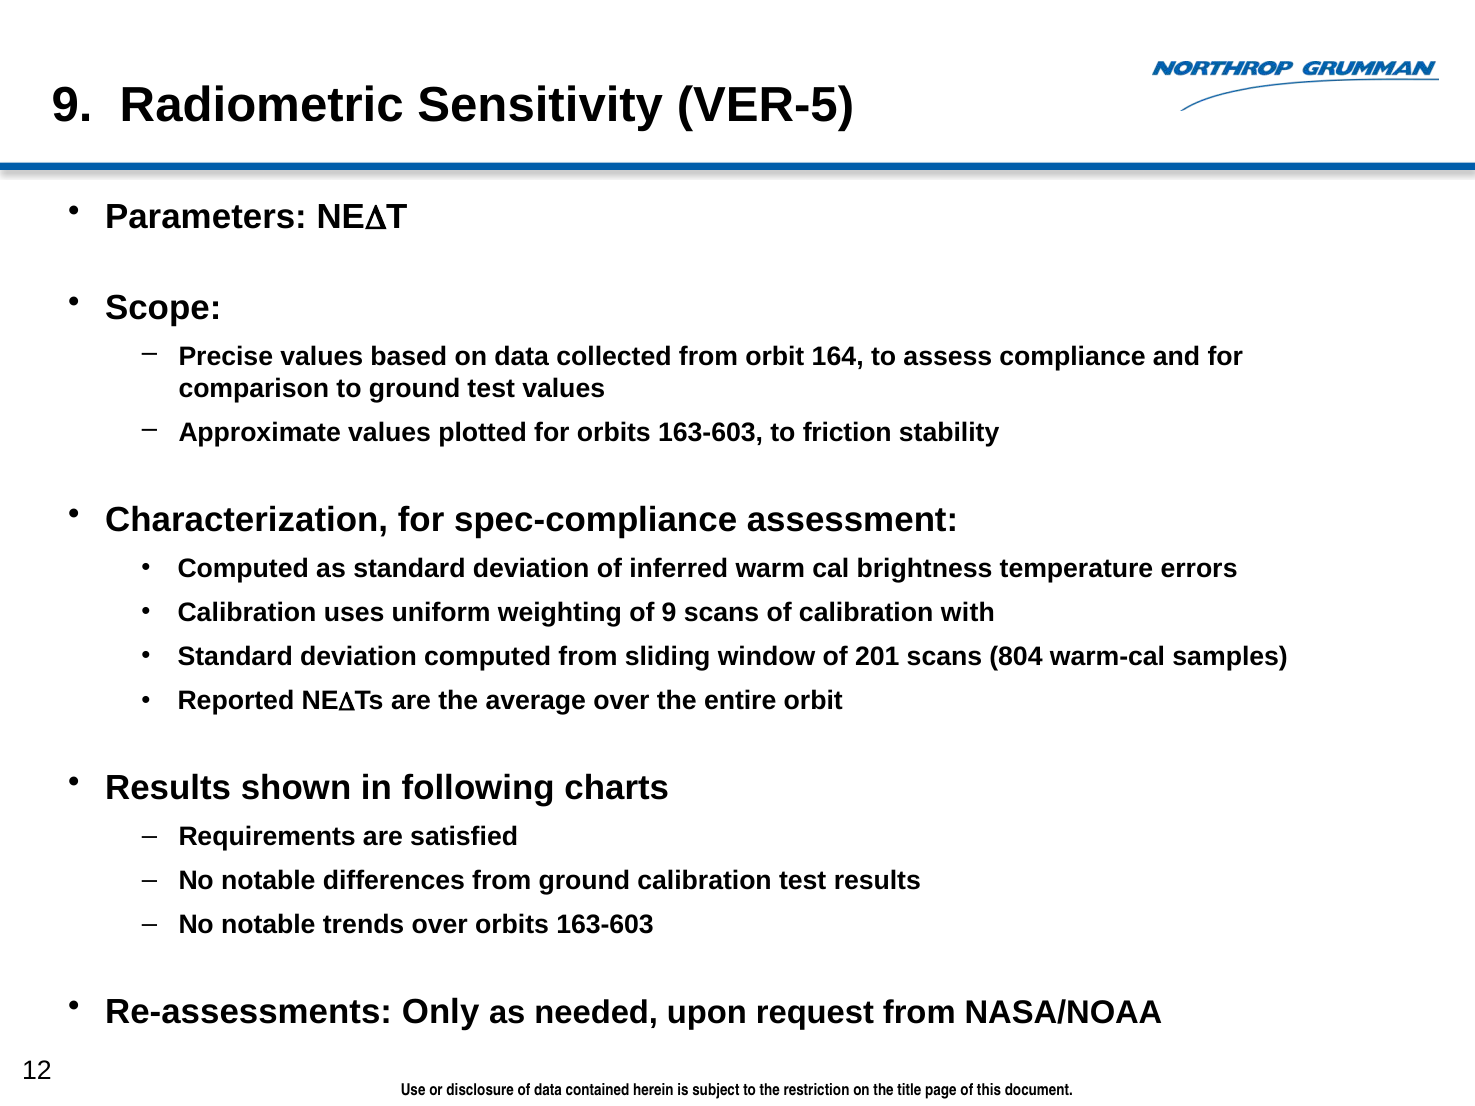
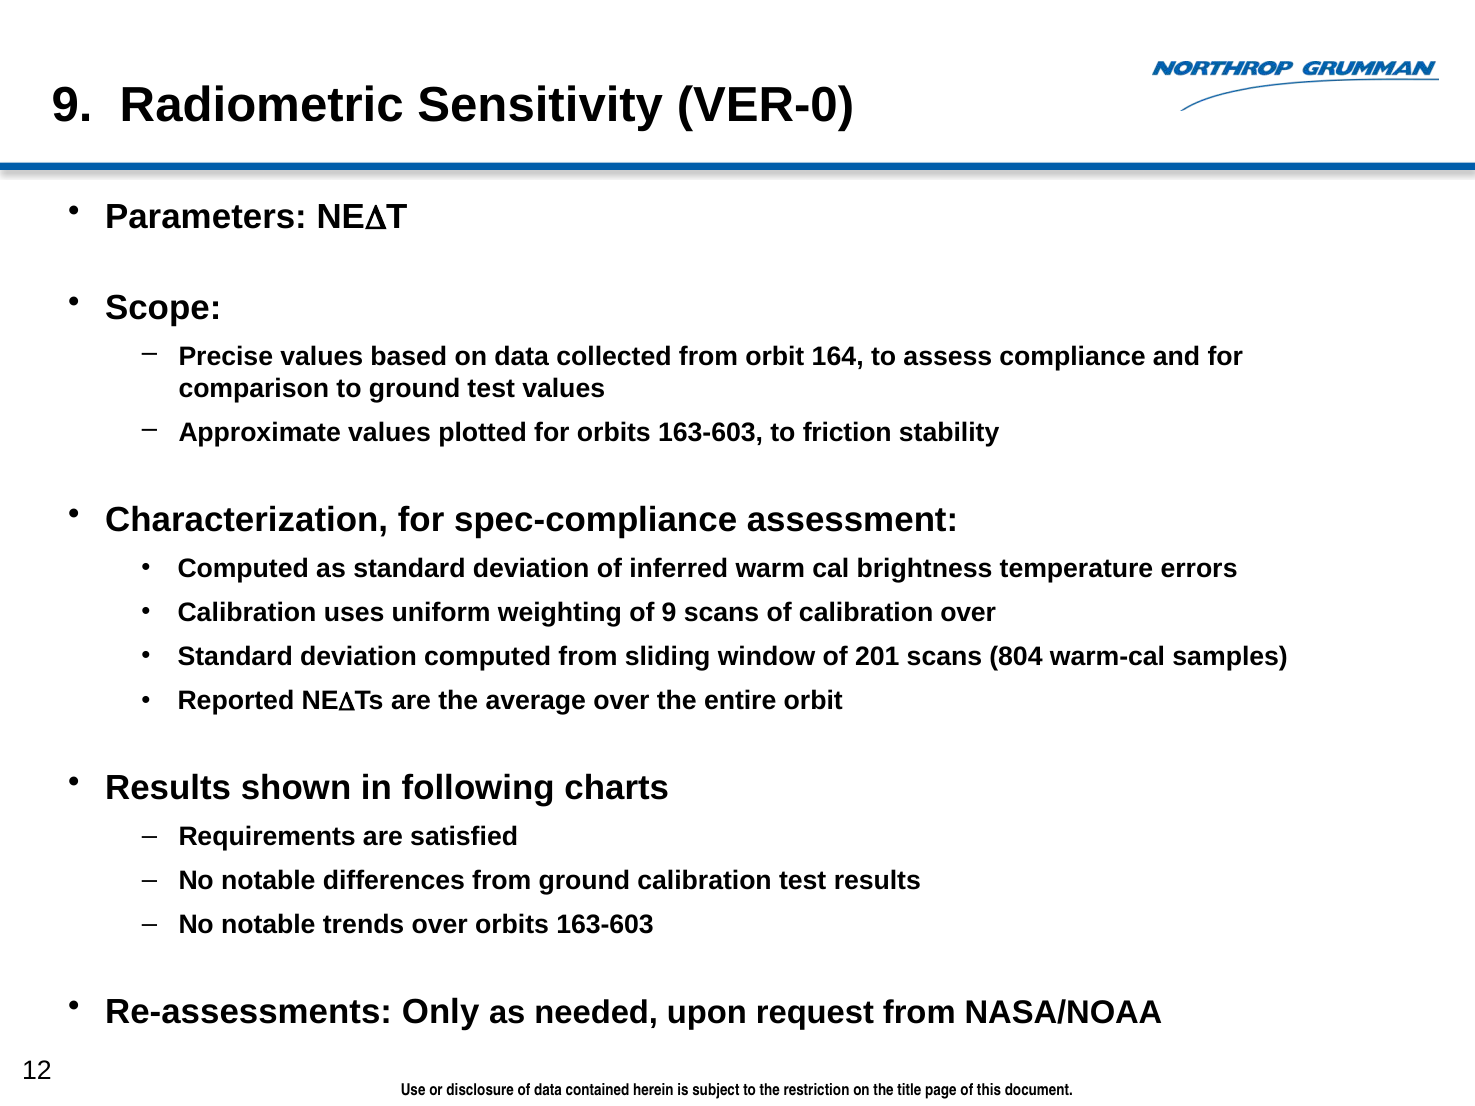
VER-5: VER-5 -> VER-0 (765, 105)
calibration with: with -> over (968, 613)
